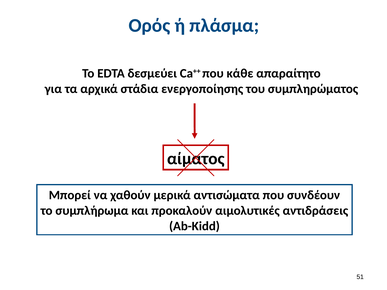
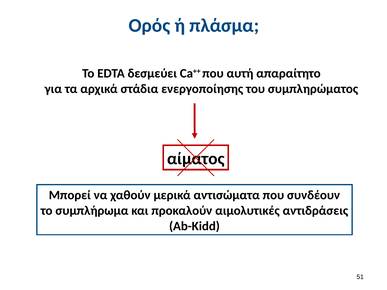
κάθε: κάθε -> αυτή (240, 73)
